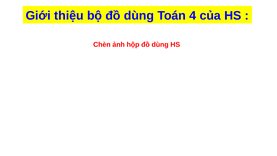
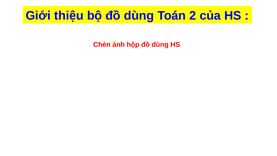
4: 4 -> 2 (193, 16)
